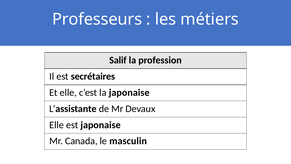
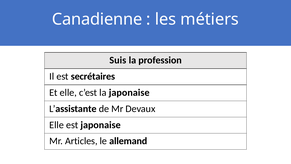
Professeurs: Professeurs -> Canadienne (97, 19)
Salif: Salif -> Suis (118, 60)
Canada: Canada -> Articles (81, 141)
masculin: masculin -> allemand (128, 141)
